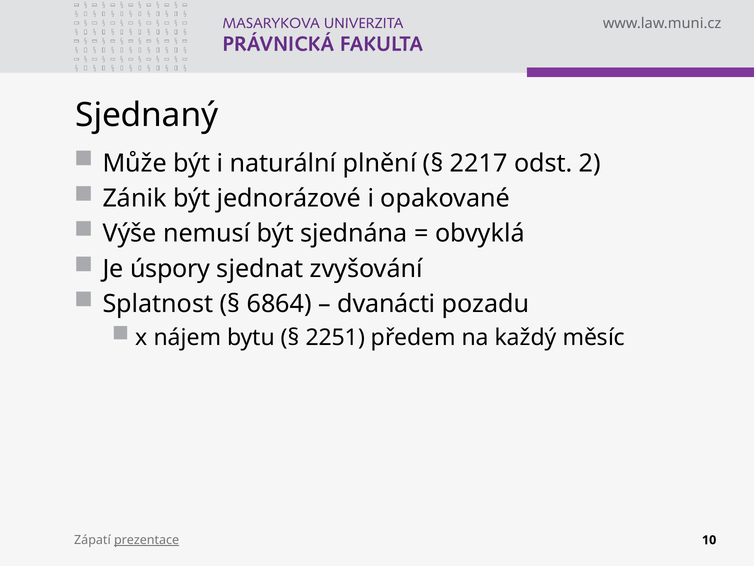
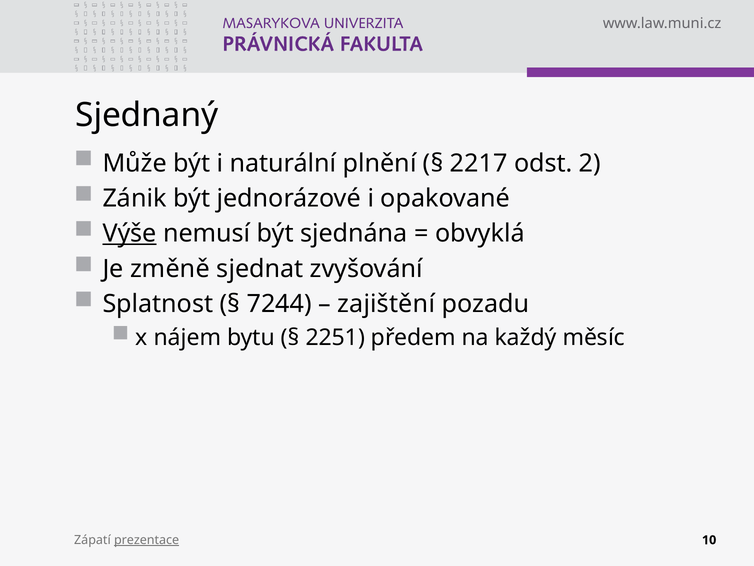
Výše underline: none -> present (130, 233)
úspory: úspory -> změně (170, 269)
6864: 6864 -> 7244 (279, 304)
dvanácti: dvanácti -> zajištění (386, 304)
